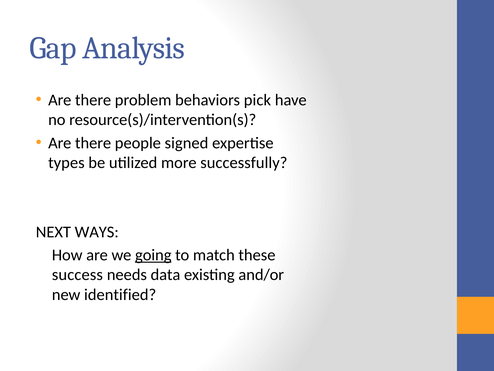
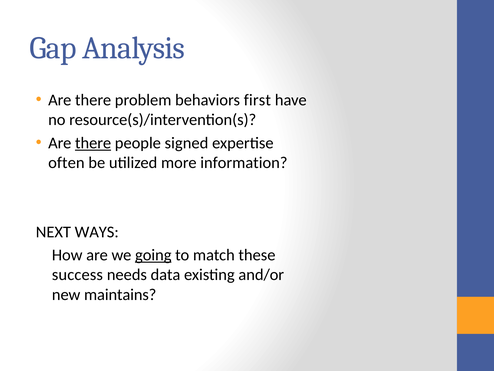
pick: pick -> first (257, 100)
there underline: none -> present (93, 143)
types: types -> often (66, 163)
successfully: successfully -> information (244, 163)
identified: identified -> maintains (120, 294)
